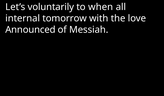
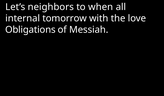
voluntarily: voluntarily -> neighbors (51, 7)
Announced: Announced -> Obligations (30, 30)
